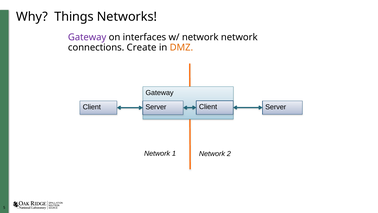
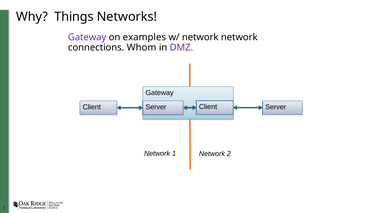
interfaces: interfaces -> examples (144, 37)
Create: Create -> Whom (142, 47)
DMZ colour: orange -> purple (181, 47)
